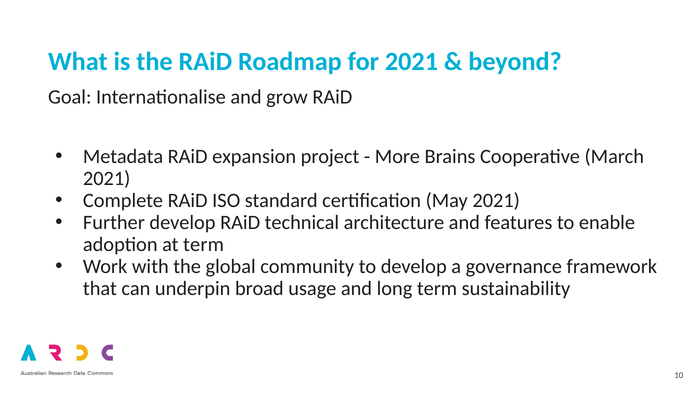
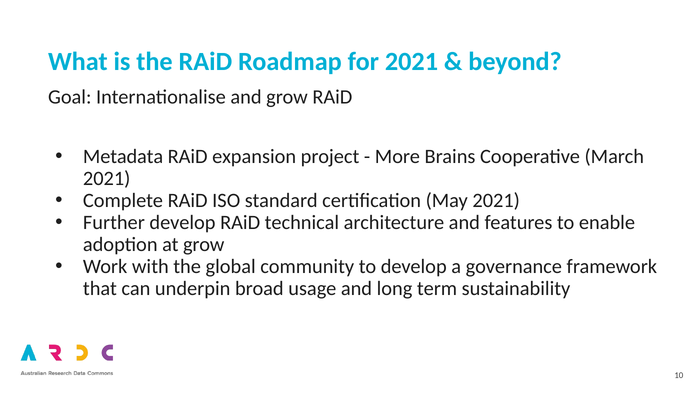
at term: term -> grow (204, 244)
